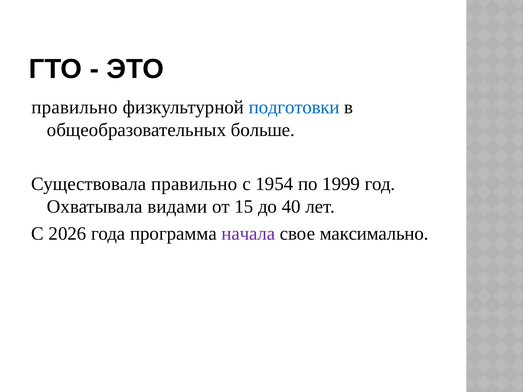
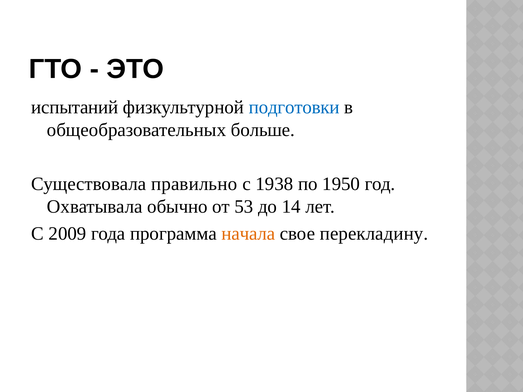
правильно: правильно -> испытаний (75, 107)
1954: 1954 -> 1938 (274, 184)
1999: 1999 -> 1950 (341, 184)
видами: видами -> обычно (177, 207)
15: 15 -> 53 (244, 207)
40: 40 -> 14 (291, 207)
2026: 2026 -> 2009 (67, 234)
начала colour: purple -> orange (248, 234)
максимально: максимально -> перекладину (374, 234)
